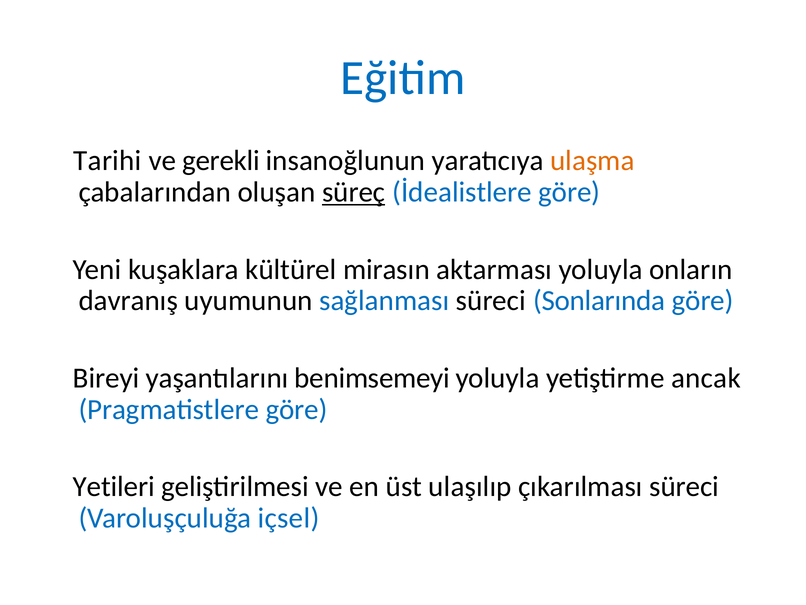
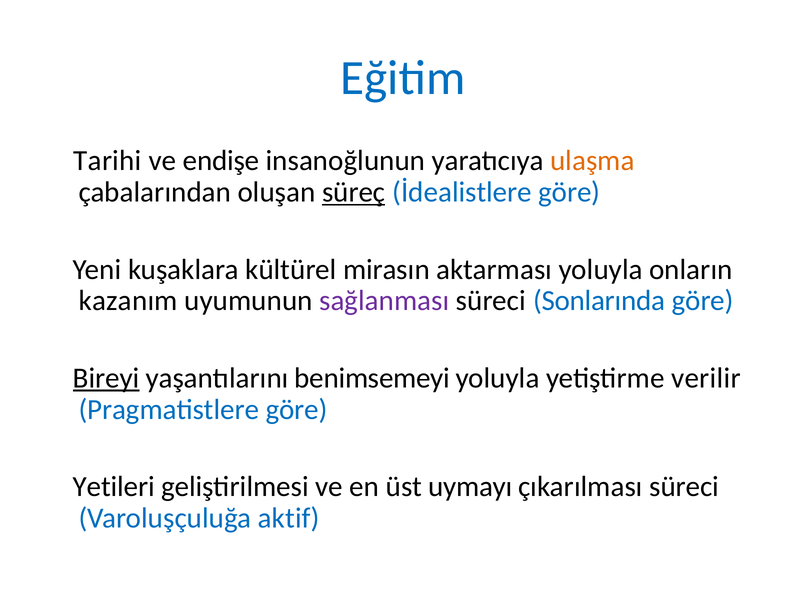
gerekli: gerekli -> endişe (221, 161)
davranış: davranış -> kazanım (128, 301)
sağlanması colour: blue -> purple (384, 301)
Bireyi underline: none -> present (106, 378)
ancak: ancak -> verilir (706, 378)
ulaşılıp: ulaşılıp -> uymayı (470, 486)
içsel: içsel -> aktif (289, 518)
